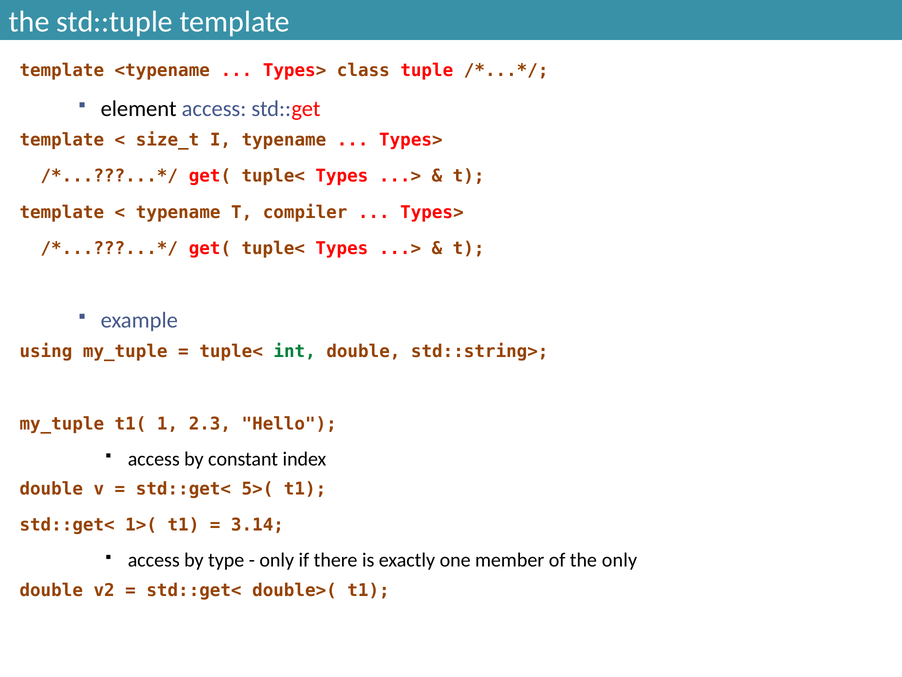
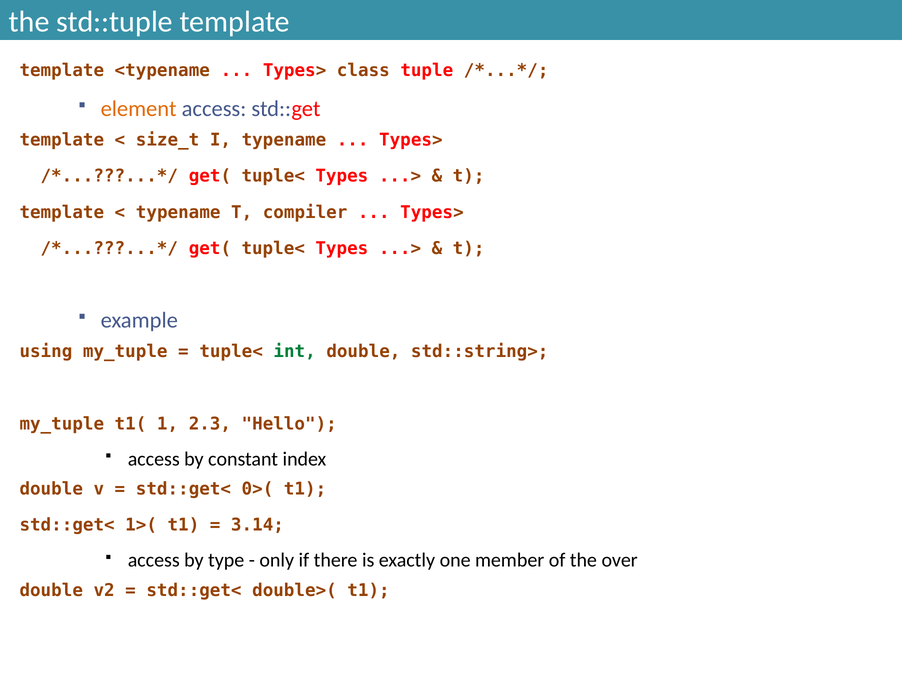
element colour: black -> orange (139, 109)
5>(: 5>( -> 0>( (257, 489)
the only: only -> over (620, 560)
